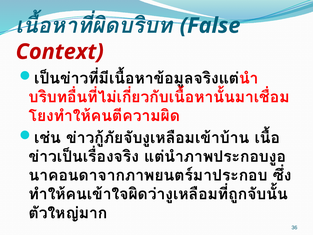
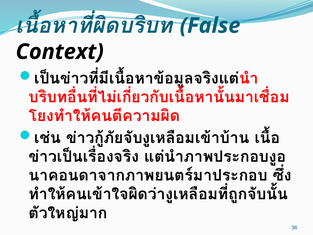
Context colour: red -> black (60, 52)
